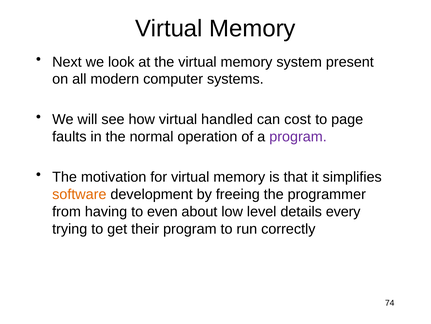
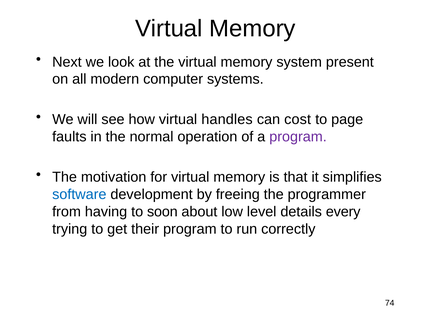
handled: handled -> handles (227, 119)
software colour: orange -> blue (79, 194)
even: even -> soon (162, 211)
